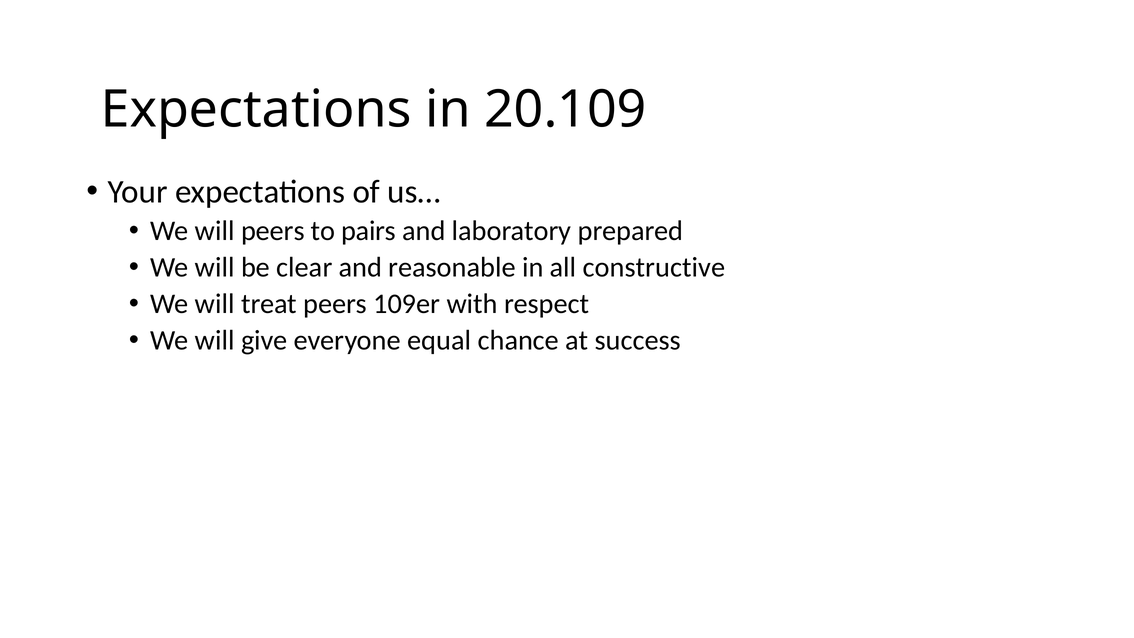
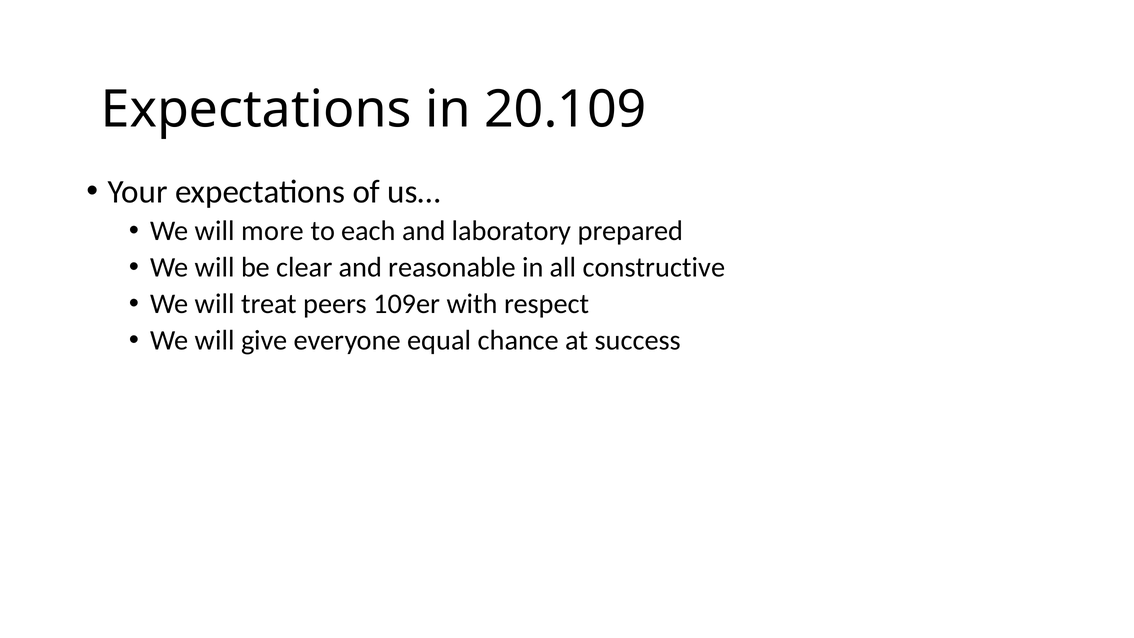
will peers: peers -> more (273, 231)
pairs: pairs -> each (369, 231)
